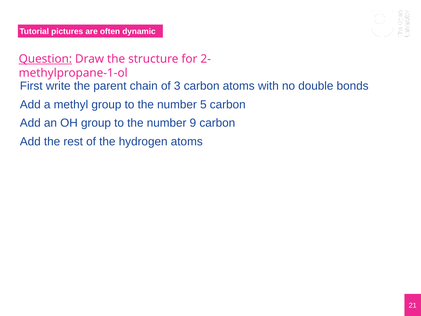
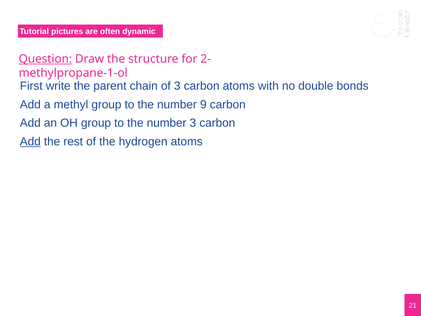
5: 5 -> 9 (203, 104)
number 9: 9 -> 3 (193, 123)
Add underline: none -> present (30, 141)
